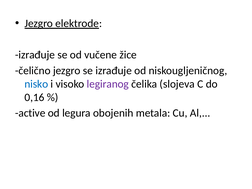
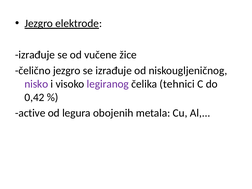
nisko colour: blue -> purple (36, 84)
slojeva: slojeva -> tehnici (177, 84)
0,16: 0,16 -> 0,42 (34, 97)
